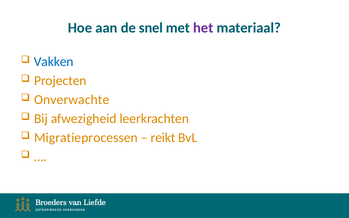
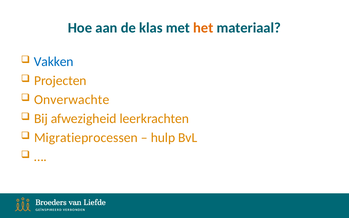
snel: snel -> klas (151, 28)
het colour: purple -> orange (203, 28)
reikt: reikt -> hulp (163, 138)
